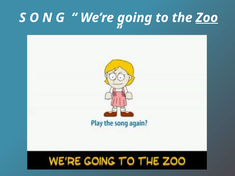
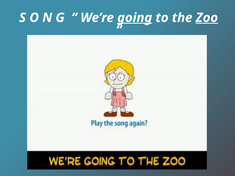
going underline: none -> present (135, 18)
